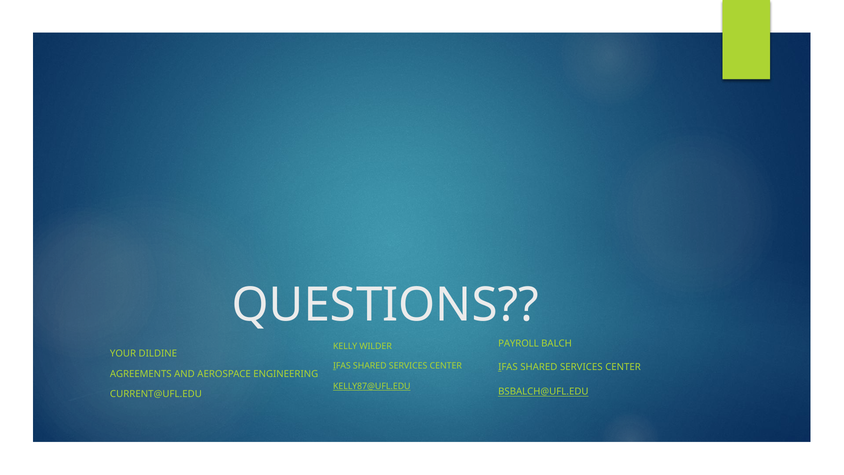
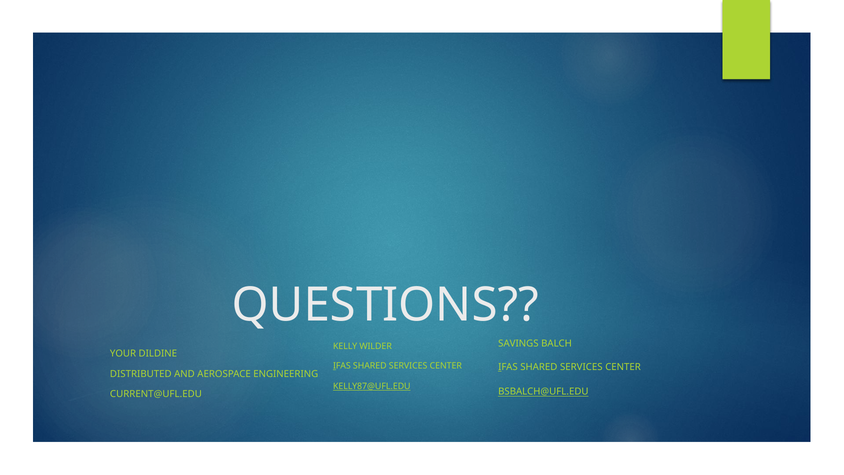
PAYROLL: PAYROLL -> SAVINGS (518, 343)
AGREEMENTS: AGREEMENTS -> DISTRIBUTED (141, 374)
